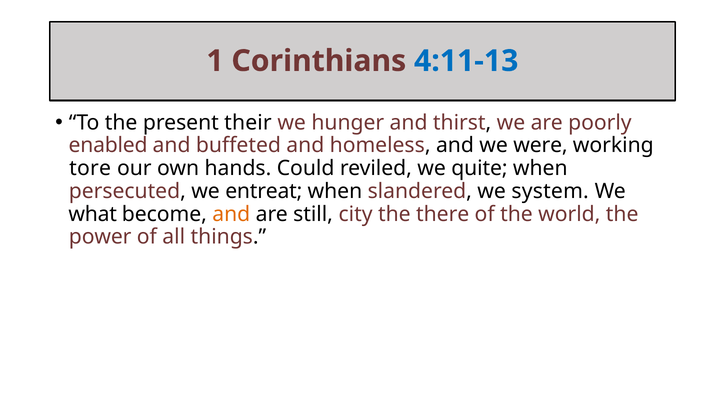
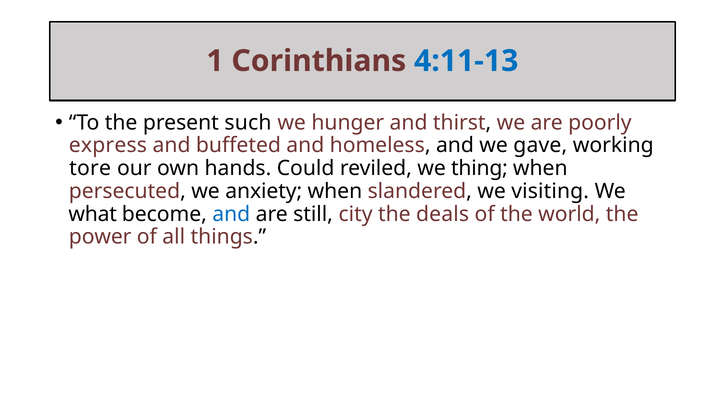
their: their -> such (248, 123)
enabled: enabled -> express (108, 145)
were: were -> gave (540, 145)
quite: quite -> thing (479, 168)
entreat: entreat -> anxiety (264, 191)
system: system -> visiting (550, 191)
and colour: orange -> blue (231, 214)
there: there -> deals (443, 214)
